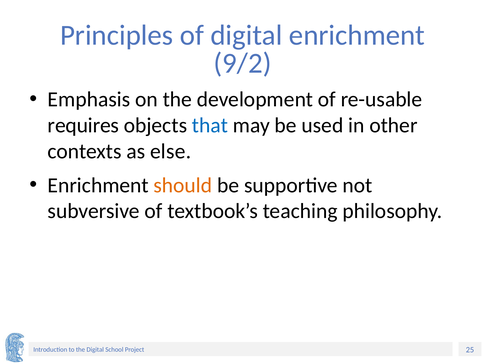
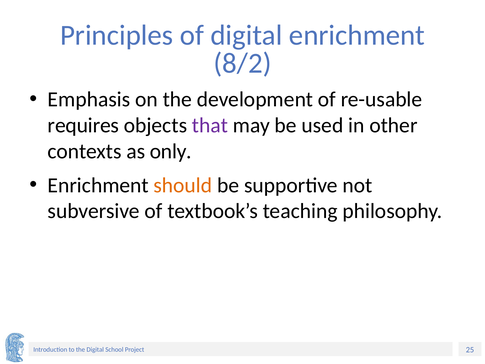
9/2: 9/2 -> 8/2 (242, 63)
that colour: blue -> purple (210, 125)
else: else -> only (171, 151)
